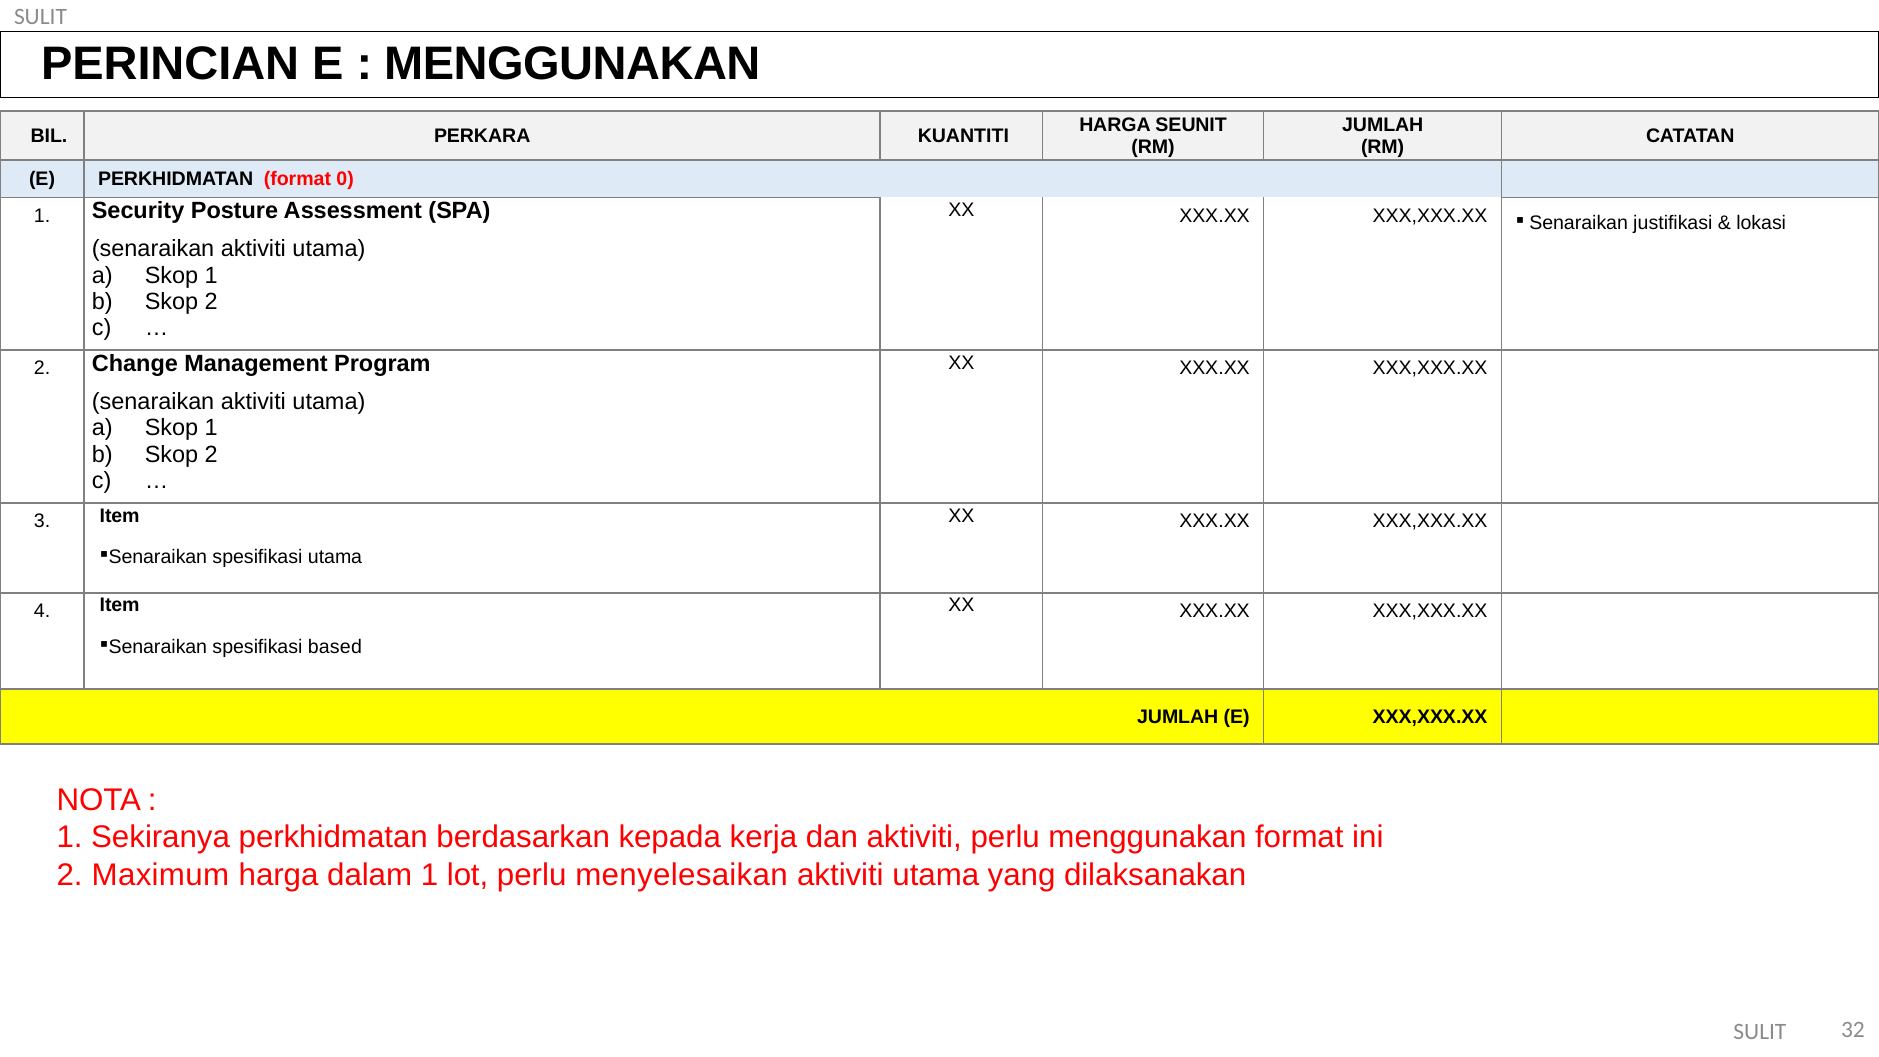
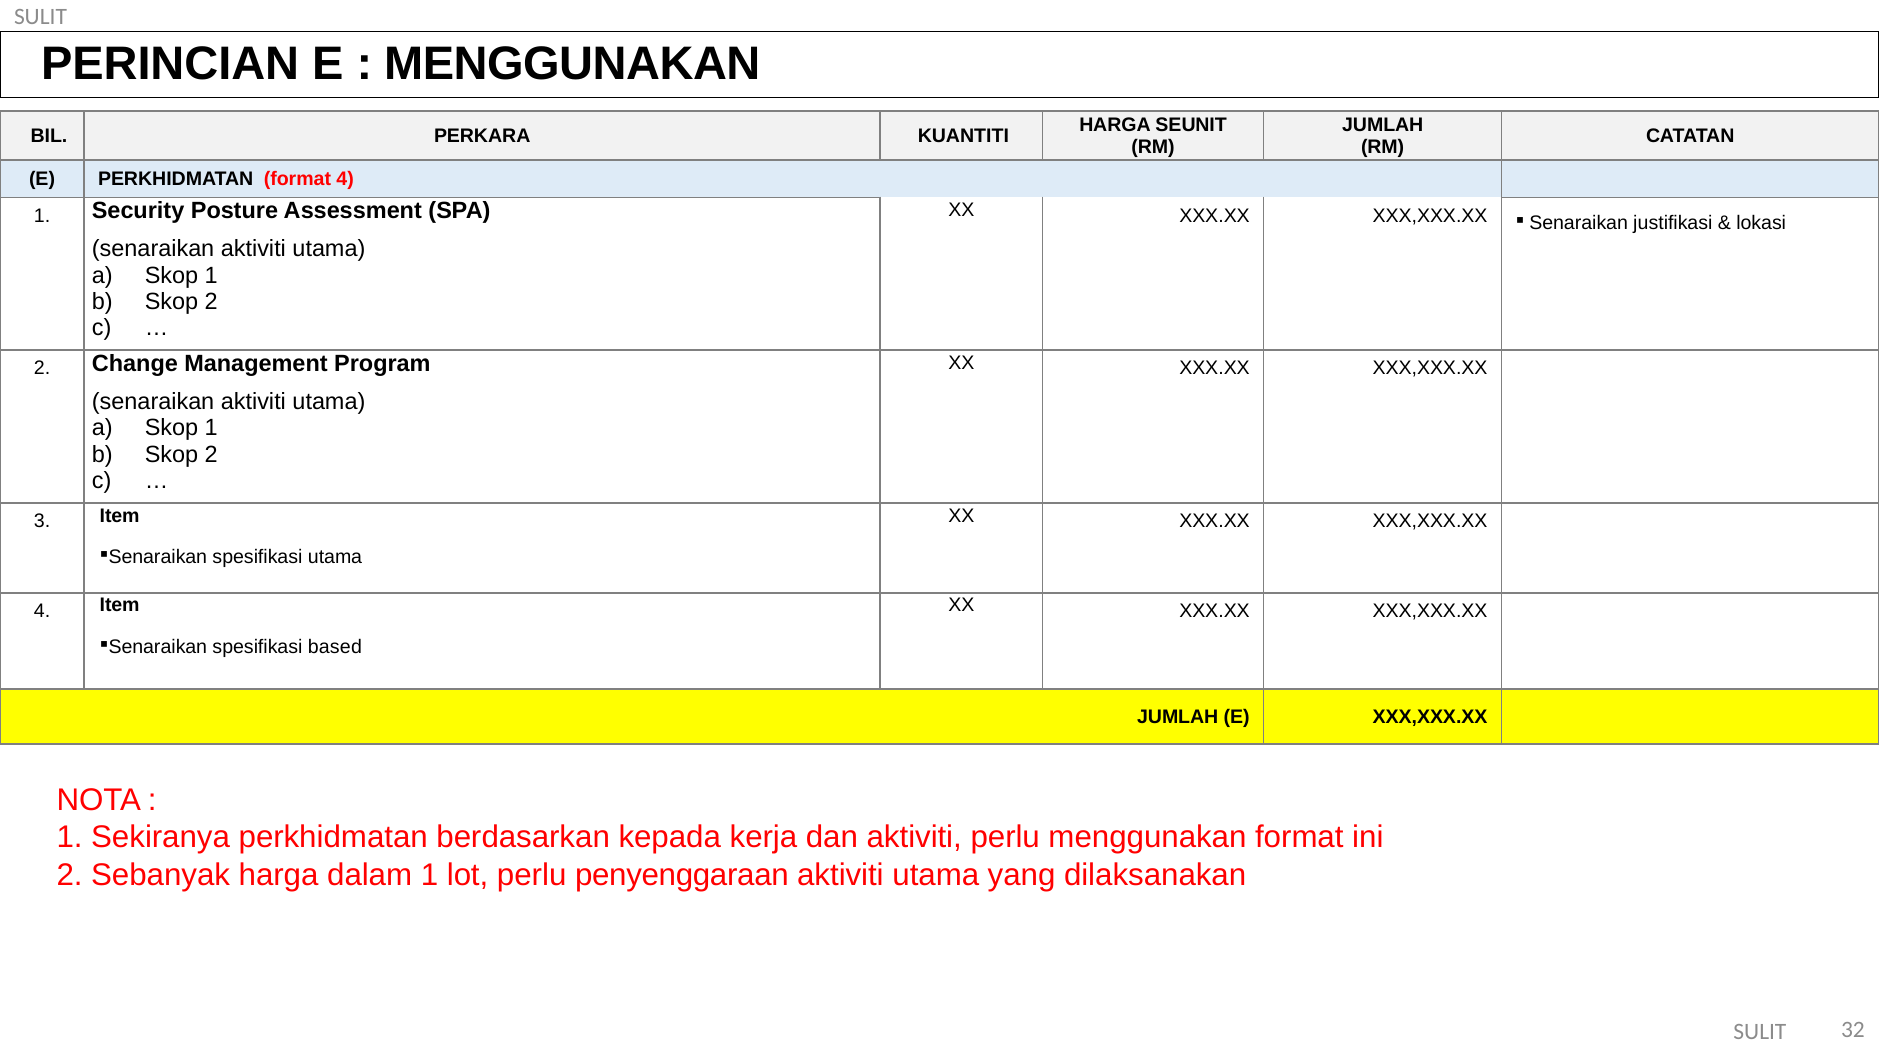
format 0: 0 -> 4 (345, 179)
Maximum: Maximum -> Sebanyak (161, 875)
menyelesaikan: menyelesaikan -> penyenggaraan (682, 875)
